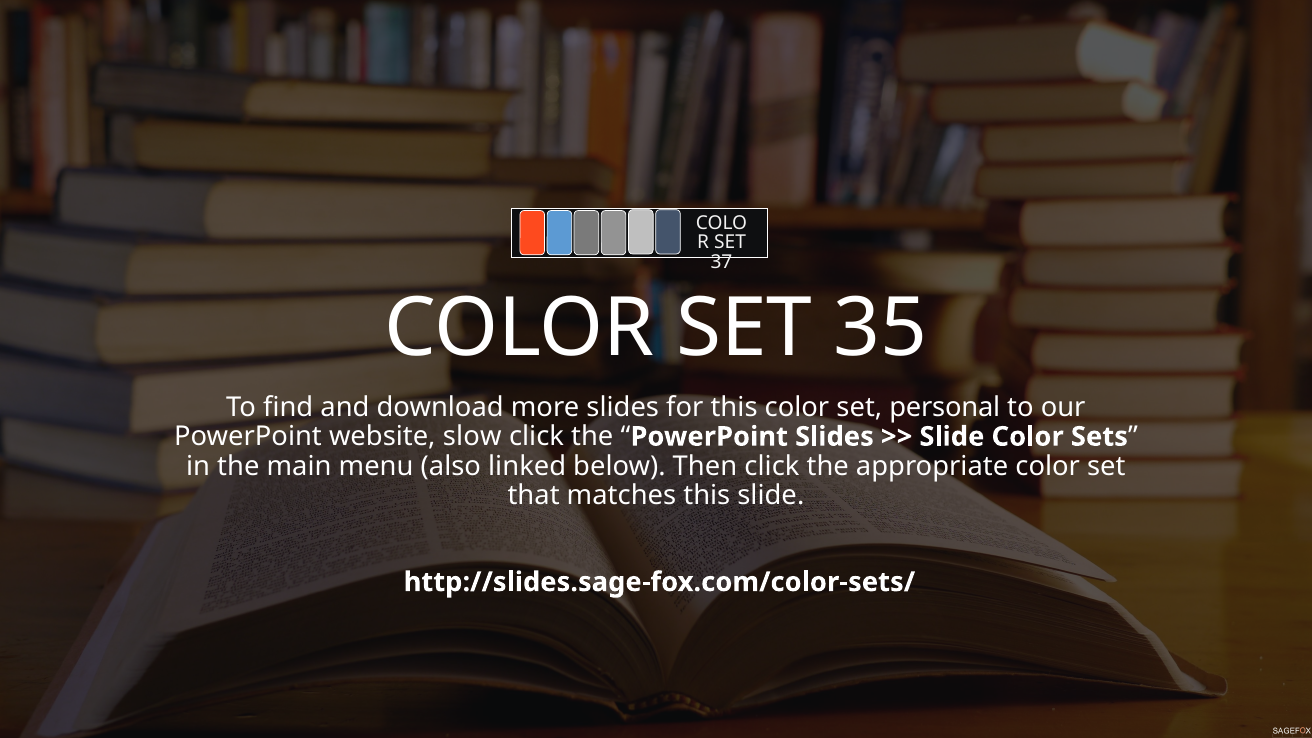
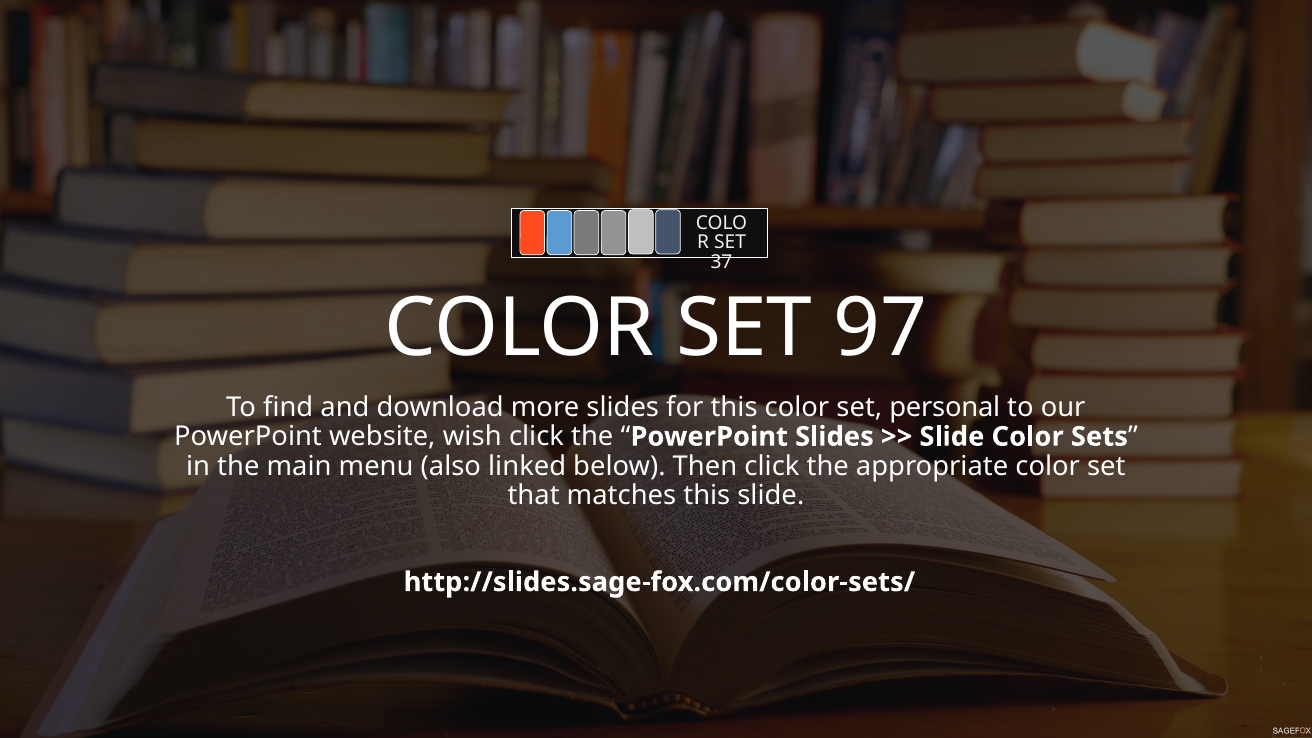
35: 35 -> 97 (881, 328)
slow: slow -> wish (472, 437)
